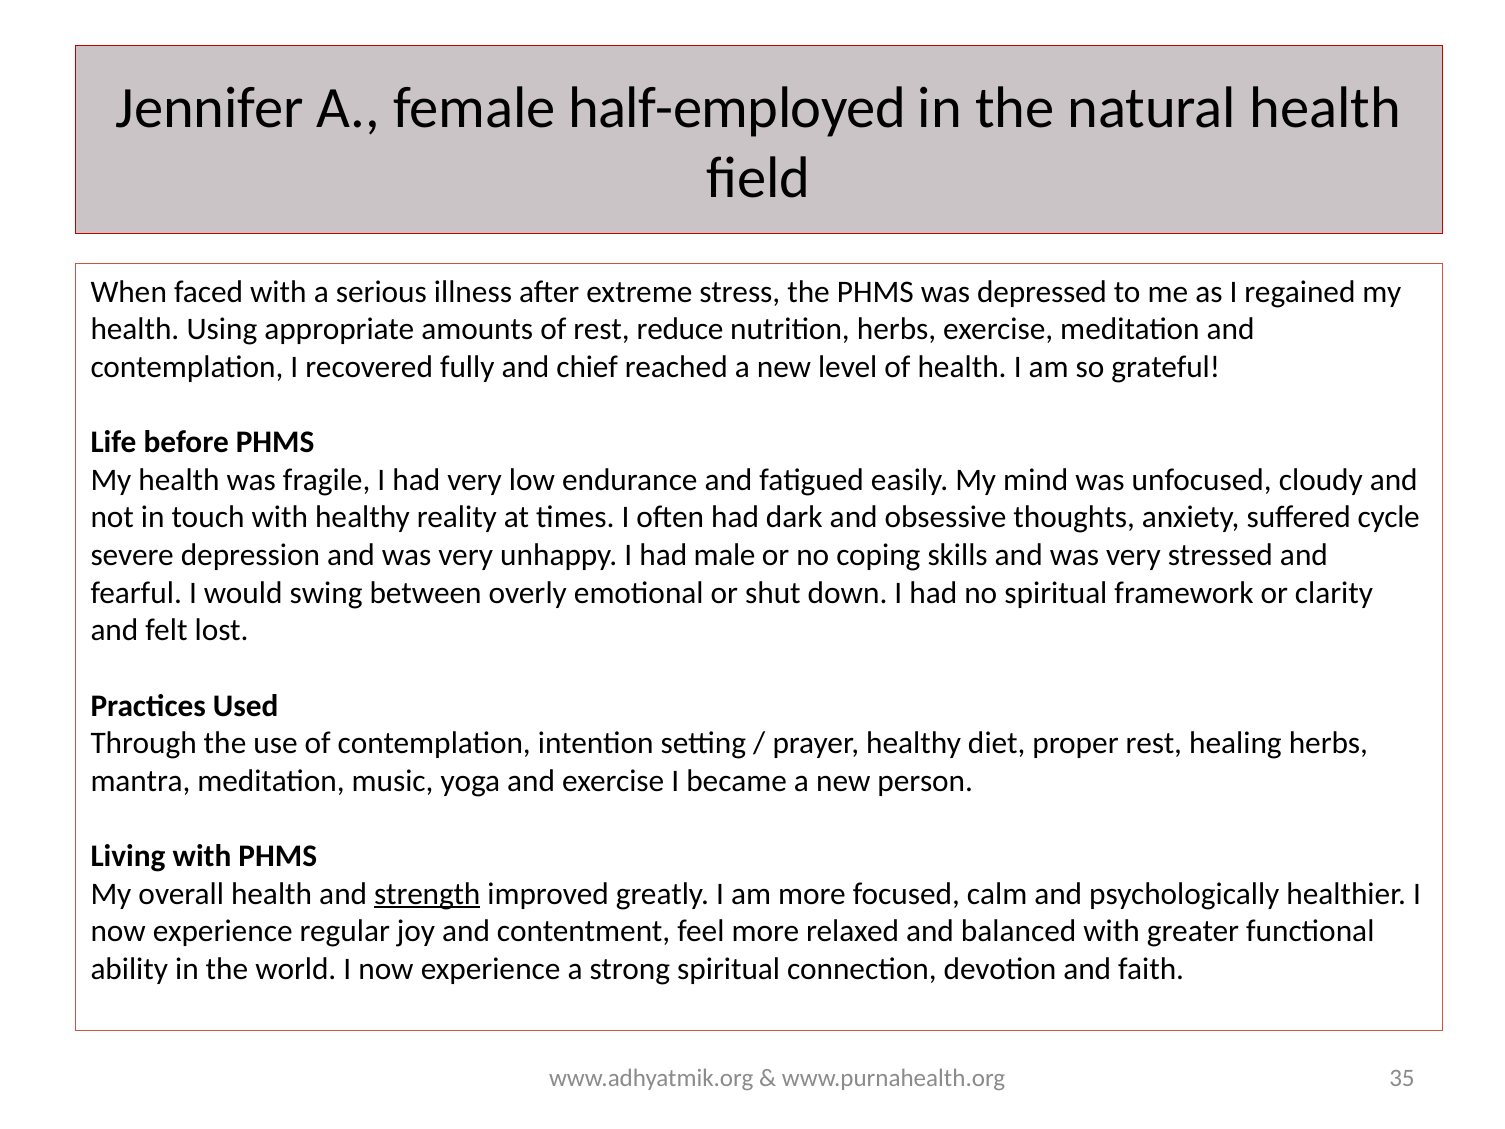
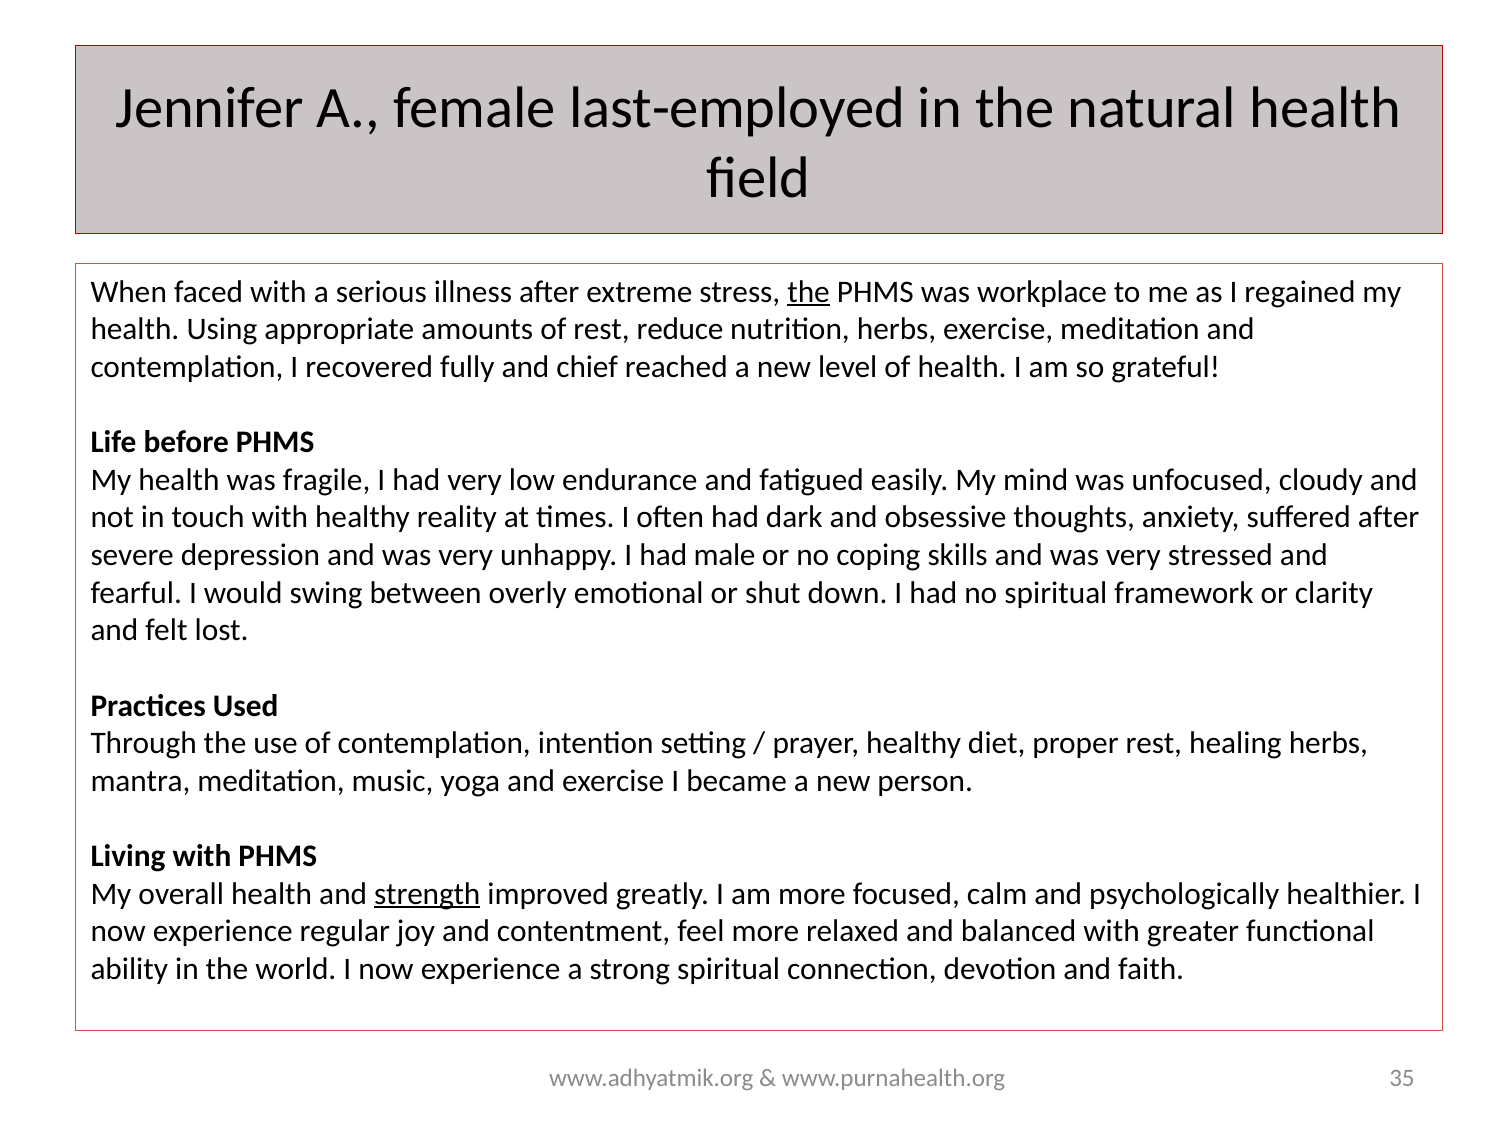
half-employed: half-employed -> last-employed (737, 108)
the underline: none -> present (809, 292)
depressed: depressed -> workplace (1042, 292)
suffered cycle: cycle -> after (1389, 517)
